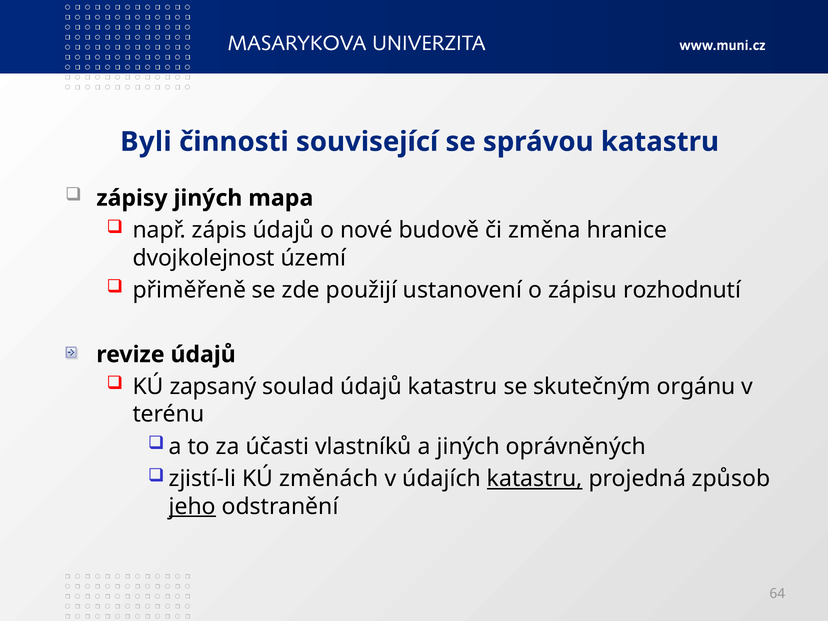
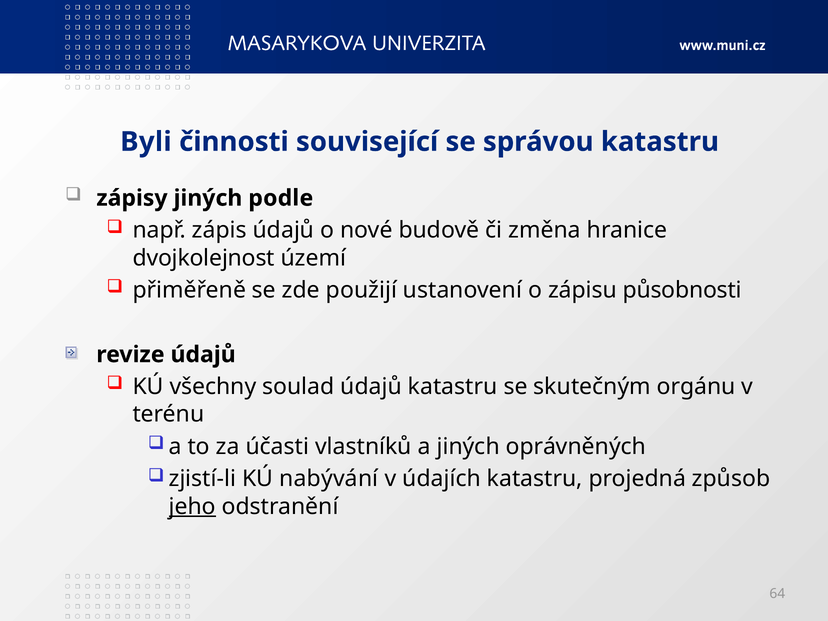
mapa: mapa -> podle (281, 198)
rozhodnutí: rozhodnutí -> působnosti (682, 290)
zapsaný: zapsaný -> všechny (213, 387)
změnách: změnách -> nabývání (329, 479)
katastru underline: present -> none (535, 479)
